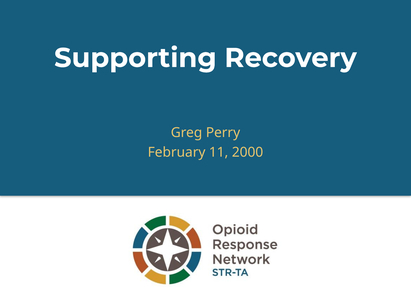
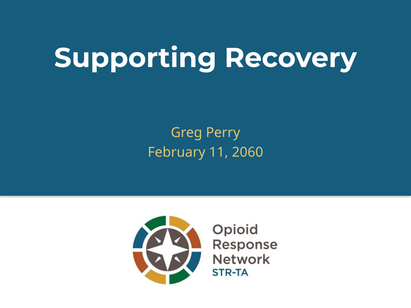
2000: 2000 -> 2060 (248, 152)
